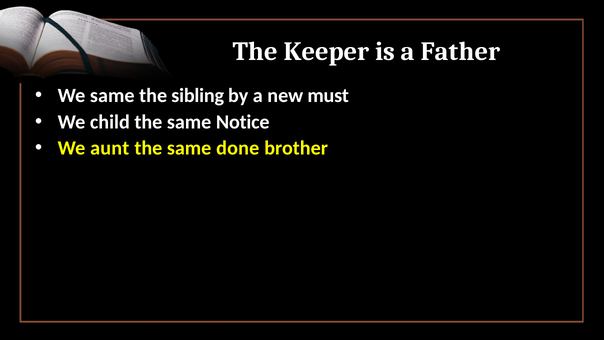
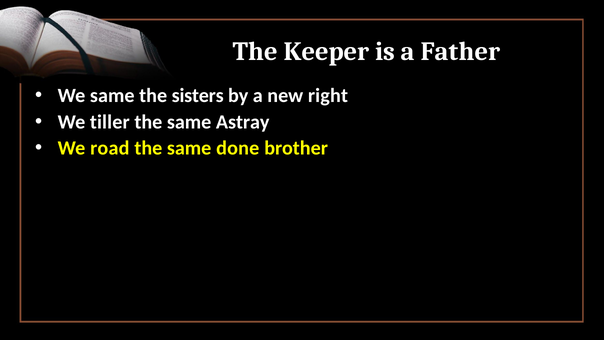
sibling: sibling -> sisters (198, 96)
must: must -> right (328, 96)
child: child -> tiller (110, 122)
Notice: Notice -> Astray (243, 122)
aunt: aunt -> road (110, 148)
